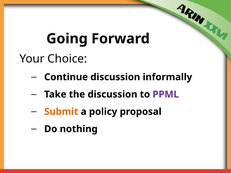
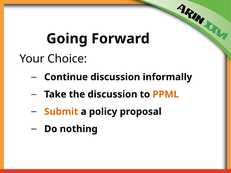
PPML colour: purple -> orange (166, 94)
